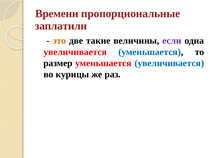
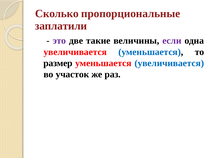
Времени: Времени -> Сколько (57, 14)
это colour: orange -> purple (59, 41)
курицы: курицы -> участок (72, 75)
